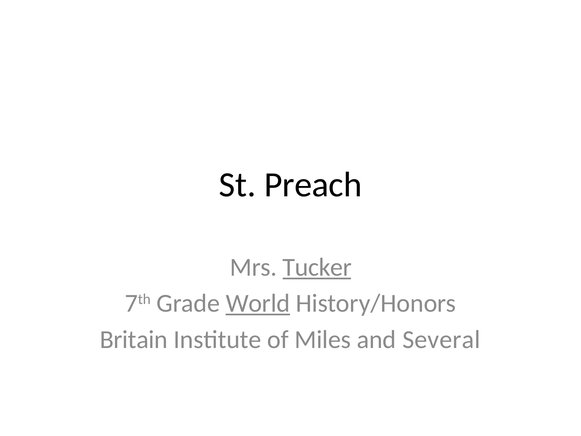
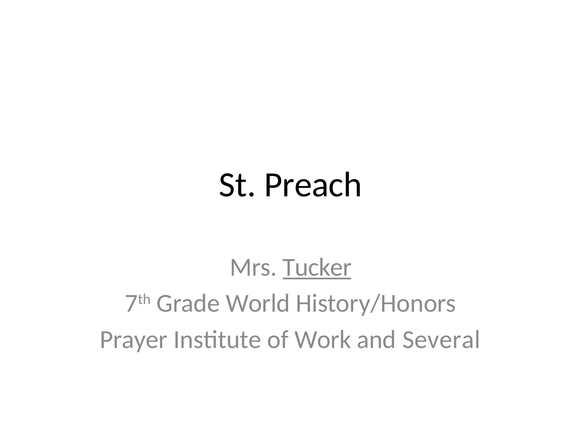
World underline: present -> none (258, 303)
Britain: Britain -> Prayer (134, 339)
Miles: Miles -> Work (323, 339)
